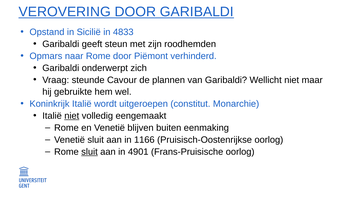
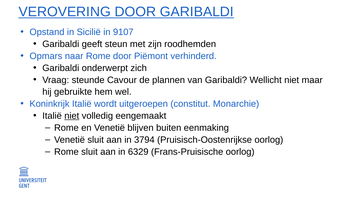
4833: 4833 -> 9107 (123, 32)
1166: 1166 -> 3794 (144, 140)
sluit underline: present -> none (89, 152)
4901: 4901 -> 6329 (138, 152)
